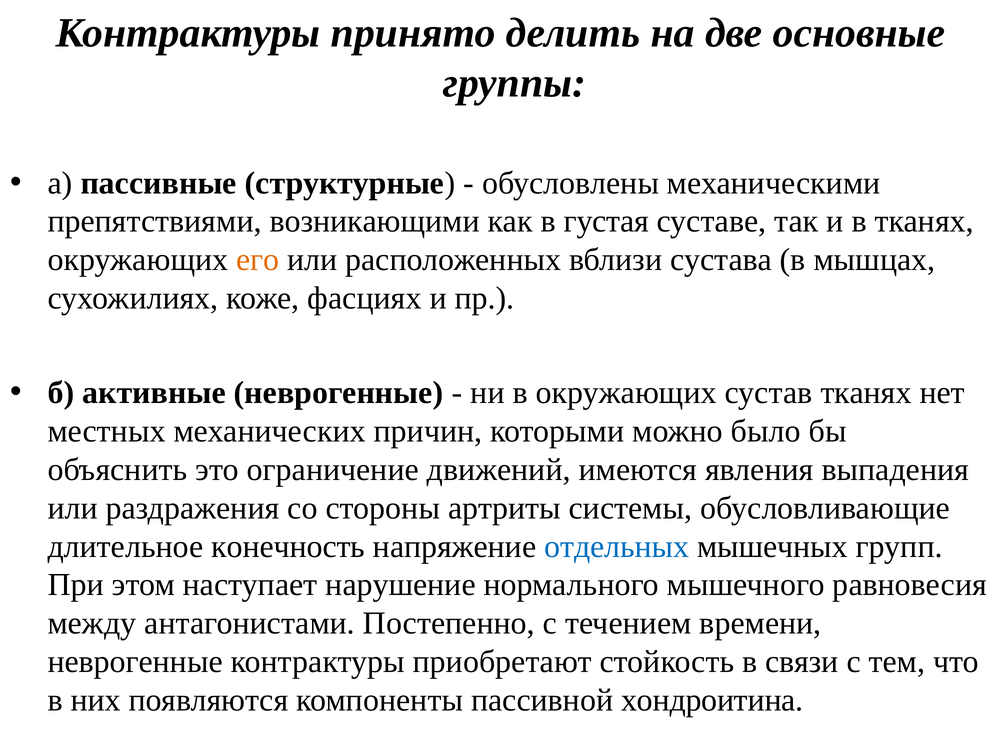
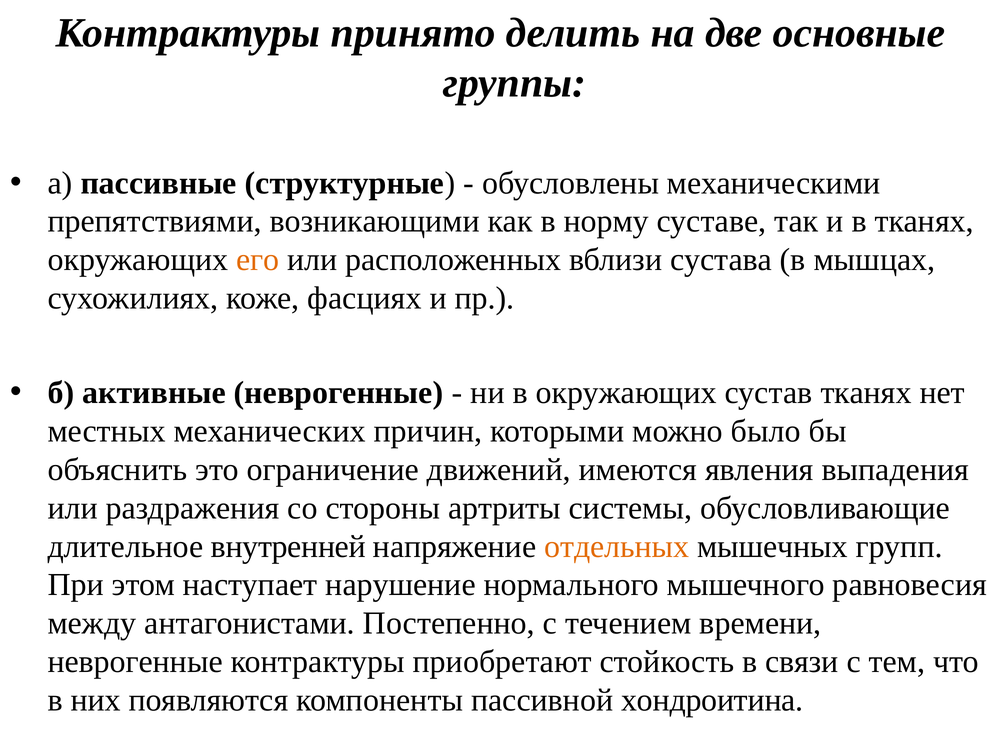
густая: густая -> норму (606, 221)
конечность: конечность -> внутренней (288, 546)
отдельных colour: blue -> orange (617, 546)
